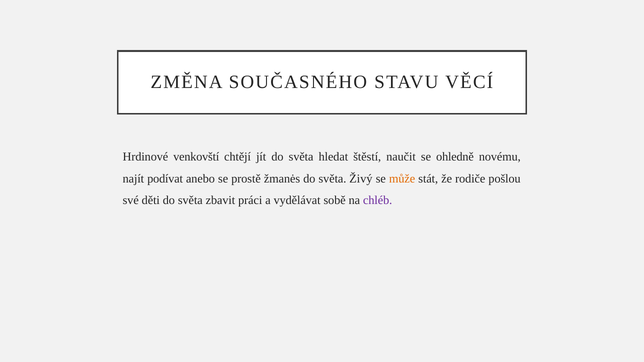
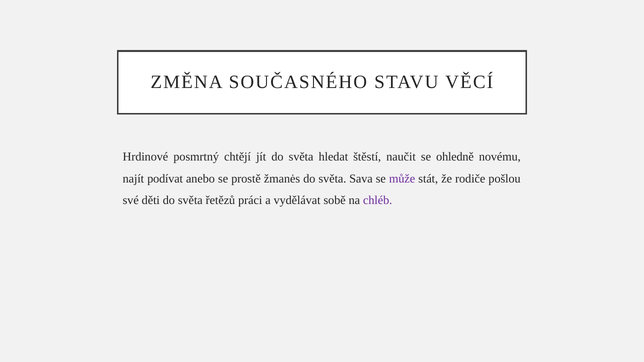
venkovští: venkovští -> posmrtný (196, 157)
Živý: Živý -> Sava (361, 179)
může colour: orange -> purple (402, 179)
zbavit: zbavit -> řetězů (220, 201)
